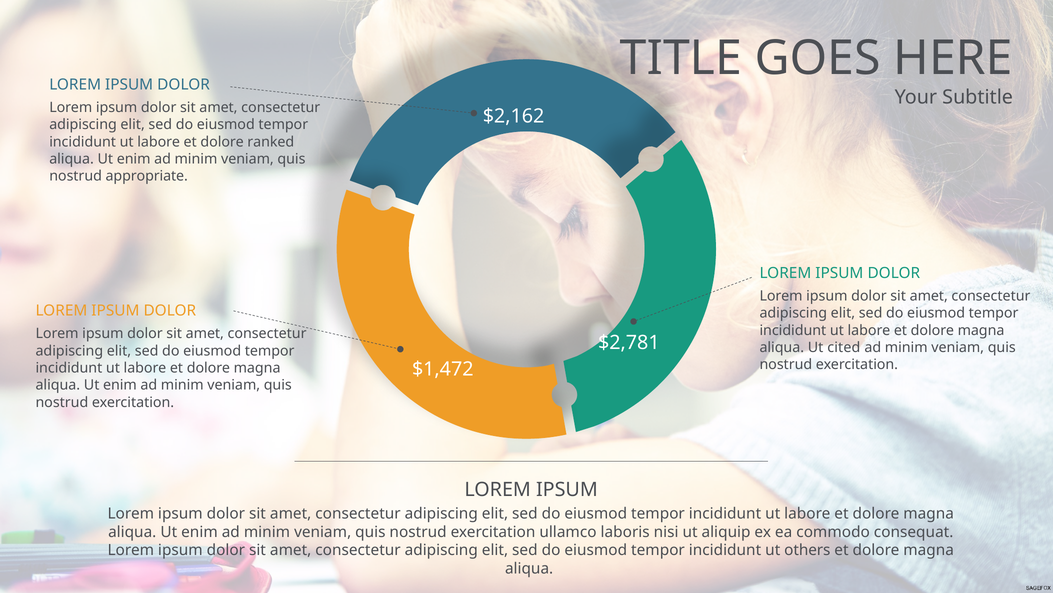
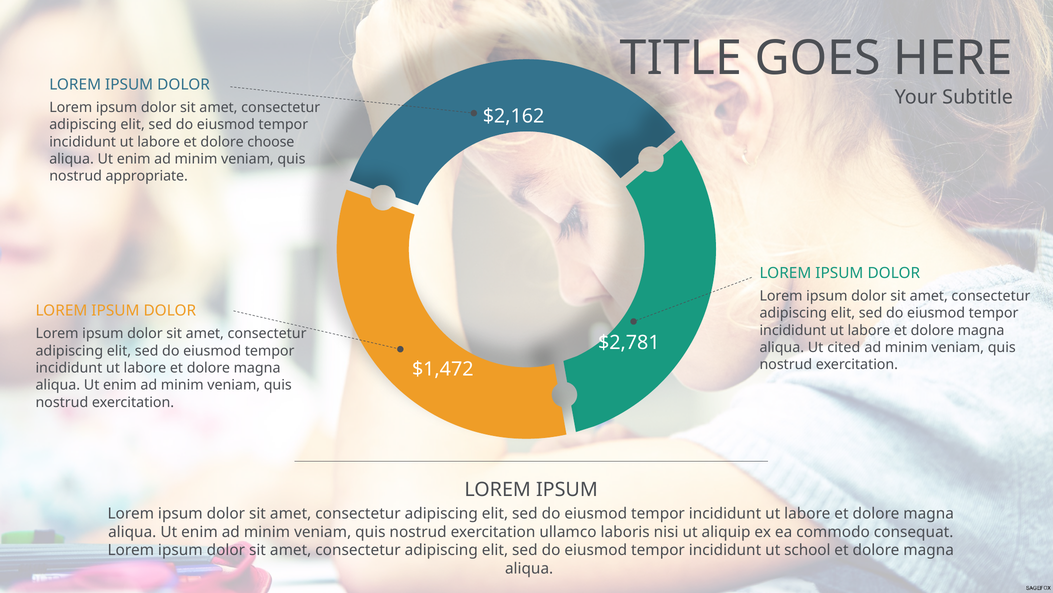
ranked: ranked -> choose (271, 142)
others: others -> school (807, 550)
